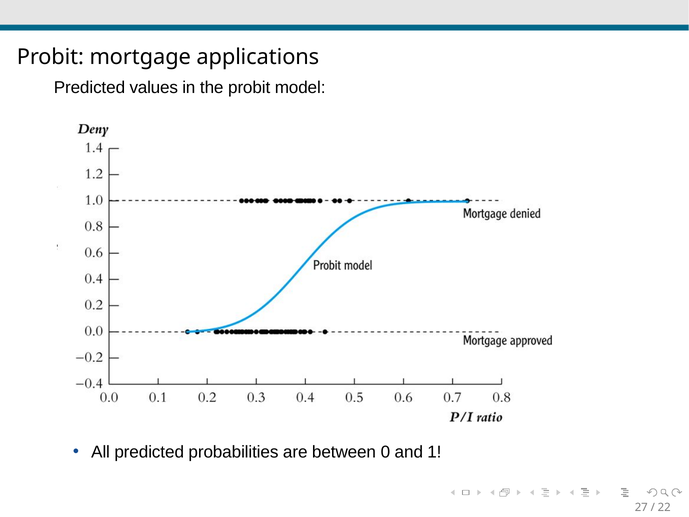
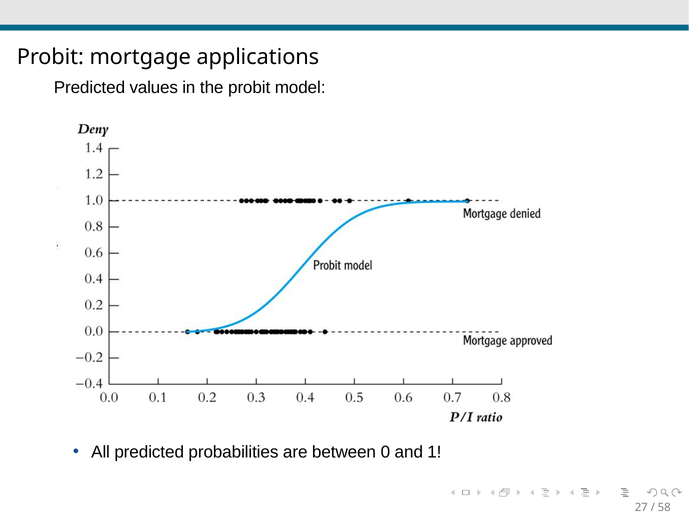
22: 22 -> 58 (664, 508)
